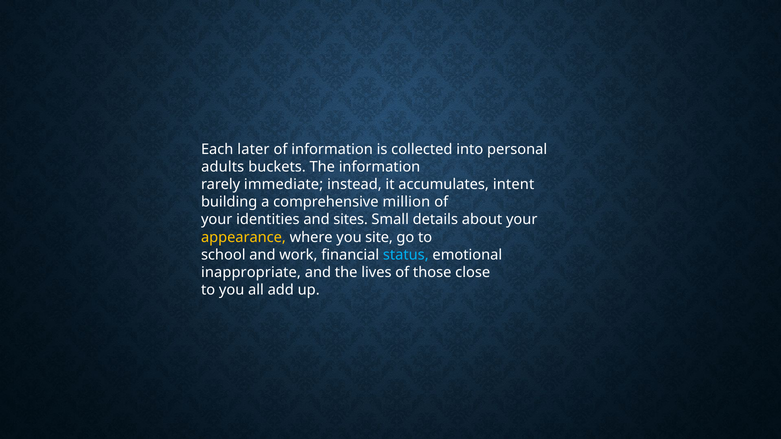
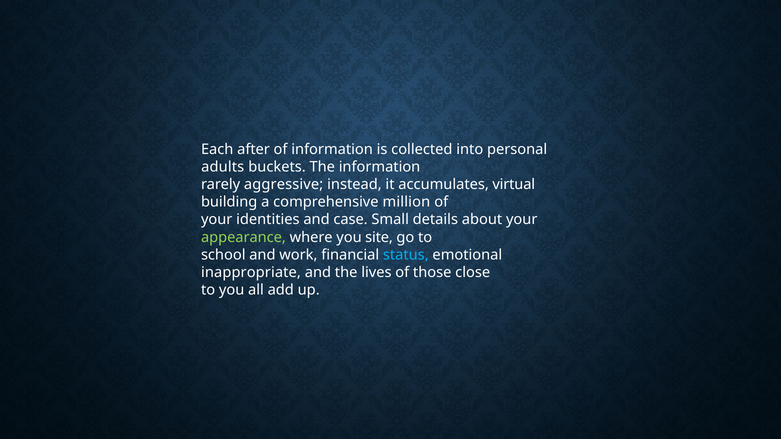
later: later -> after (254, 150)
immediate: immediate -> aggressive (284, 185)
intent: intent -> virtual (514, 185)
sites: sites -> case (351, 220)
appearance colour: yellow -> light green (243, 237)
